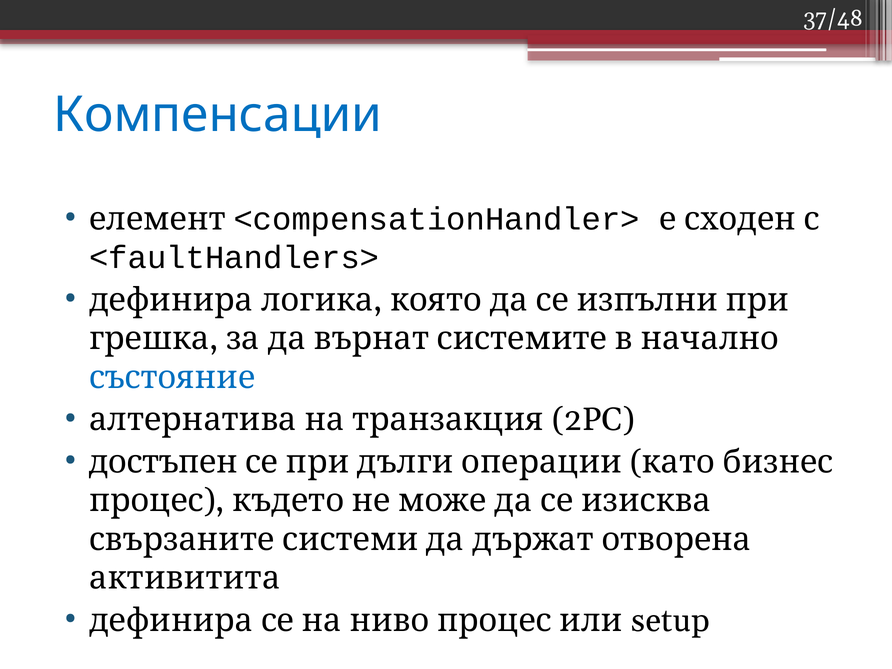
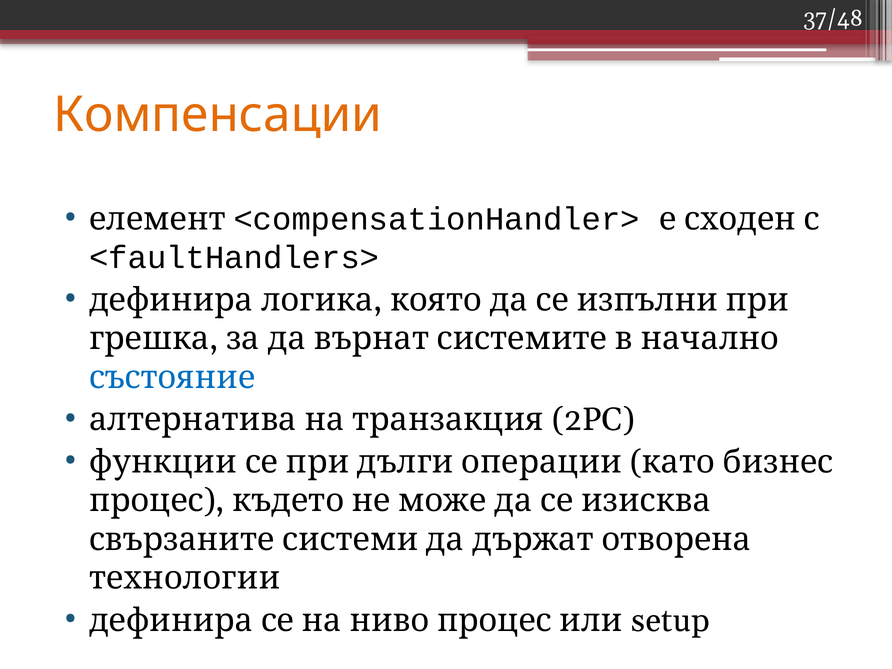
Компенсации colour: blue -> orange (218, 115)
достъпен: достъпен -> функции (163, 462)
активитита: активитита -> технологии (185, 578)
